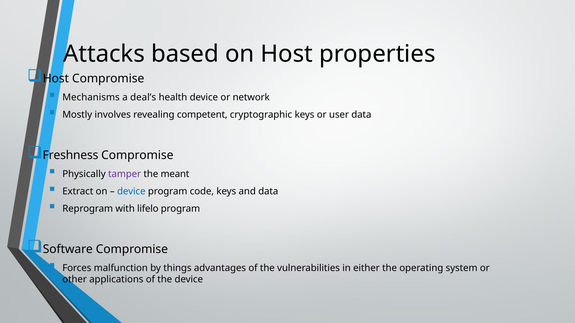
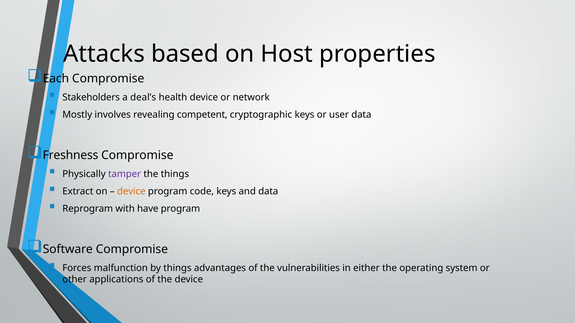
Host: Host -> Each (56, 79)
Mechanisms: Mechanisms -> Stakeholders (91, 97)
the meant: meant -> things (175, 174)
device colour: blue -> orange (131, 192)
lifelo: lifelo -> have (148, 209)
